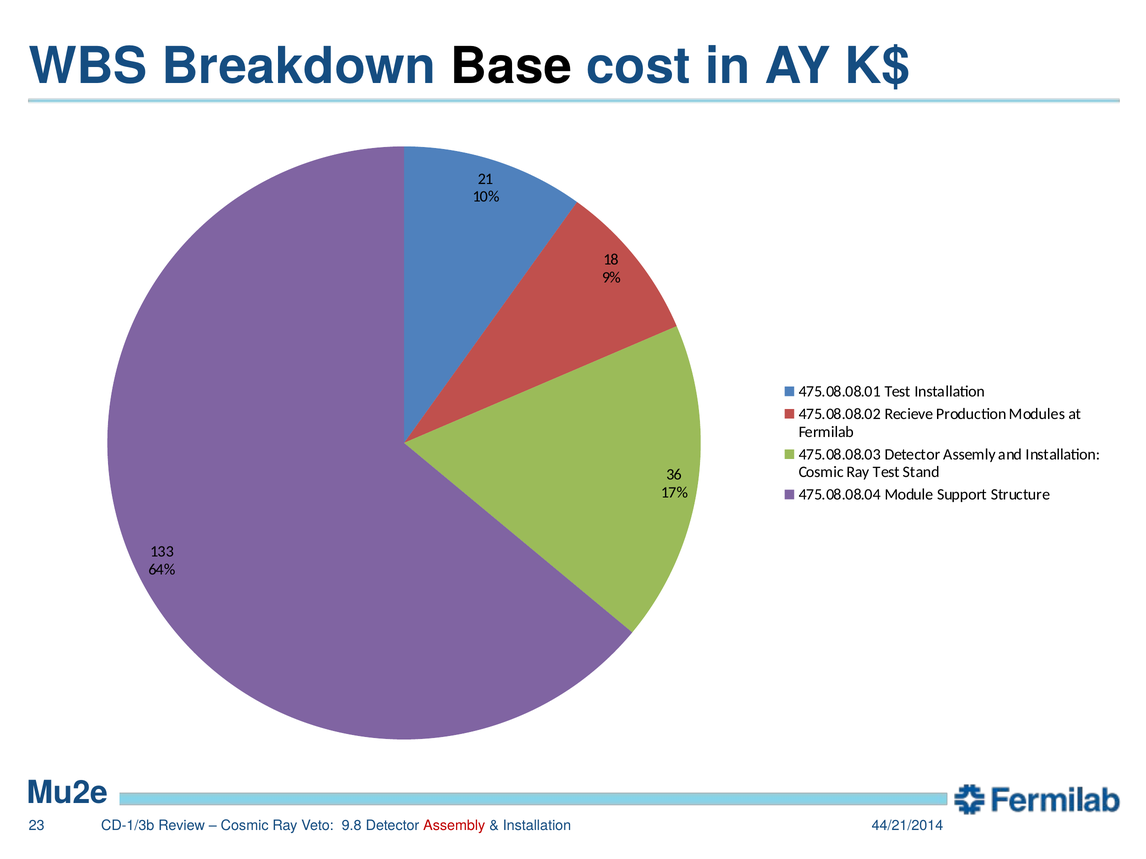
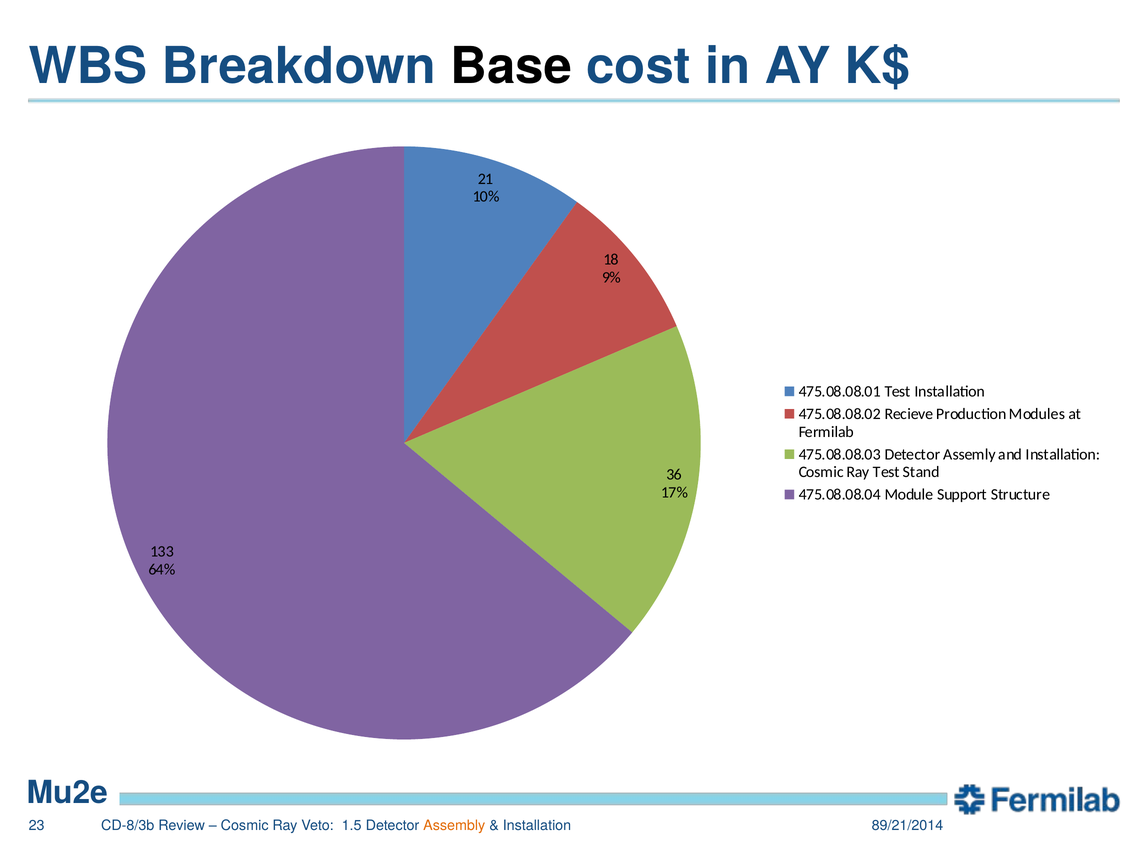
CD-1/3b: CD-1/3b -> CD-8/3b (128, 826)
9.8: 9.8 -> 1.5 (352, 826)
Assembly colour: red -> orange (454, 826)
44/21/2014: 44/21/2014 -> 89/21/2014 (907, 826)
